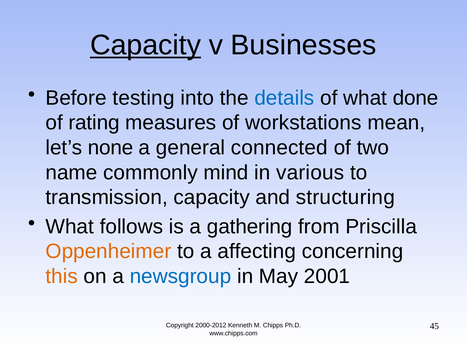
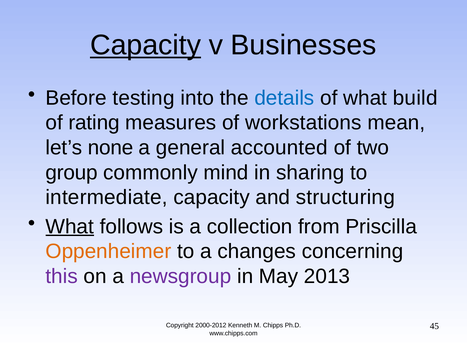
done: done -> build (415, 98)
connected: connected -> accounted (279, 148)
name: name -> group (72, 173)
various: various -> sharing (310, 173)
transmission: transmission -> intermediate (107, 198)
What underline: none -> present (70, 227)
gathering: gathering -> collection (250, 227)
affecting: affecting -> changes (257, 252)
this colour: orange -> purple (62, 277)
newsgroup colour: blue -> purple (181, 277)
2001: 2001 -> 2013 (327, 277)
